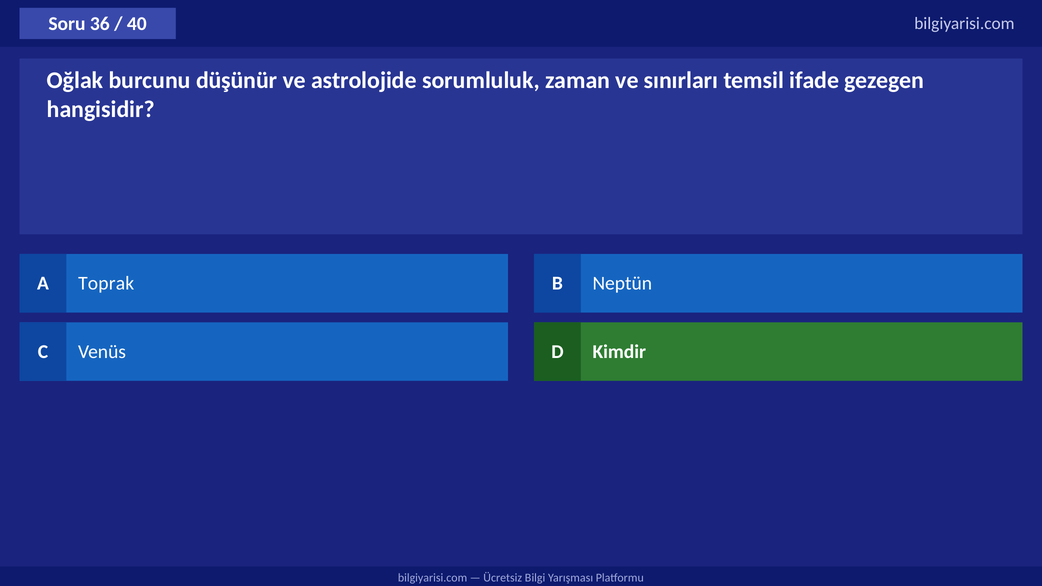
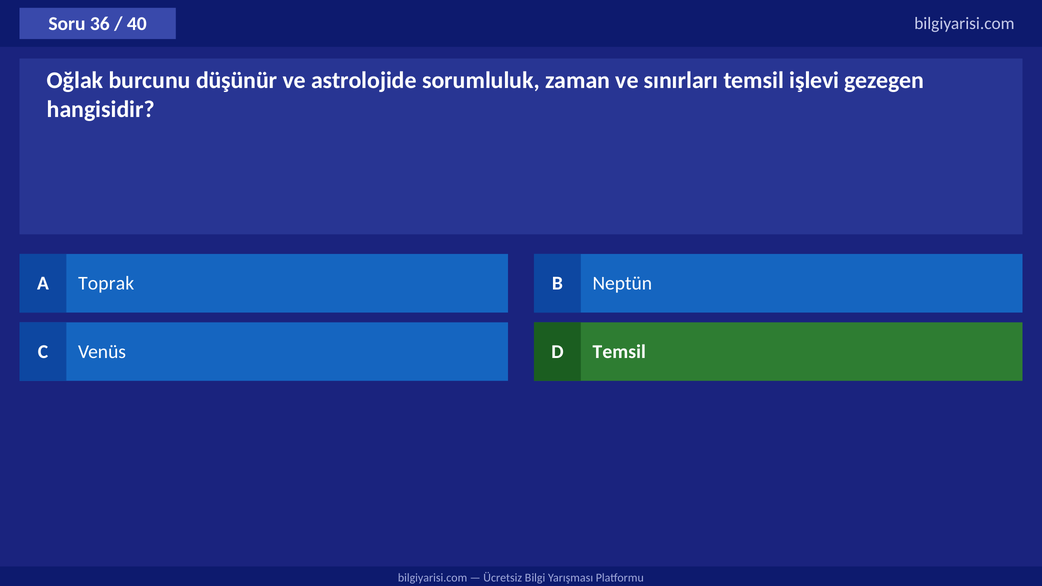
ifade: ifade -> işlevi (814, 80)
D Kimdir: Kimdir -> Temsil (619, 352)
